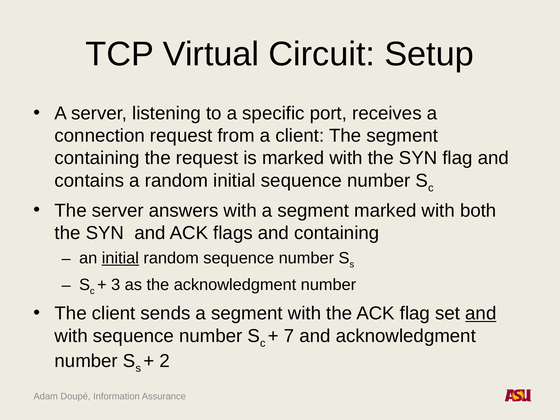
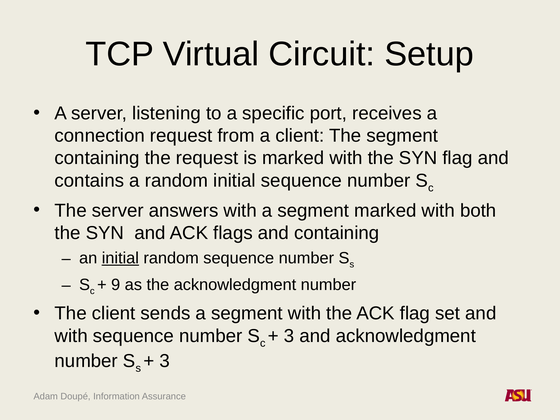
3: 3 -> 9 (116, 285)
and underline: present -> none (481, 313)
7: 7 -> 3 (289, 336)
2: 2 -> 3 (165, 361)
